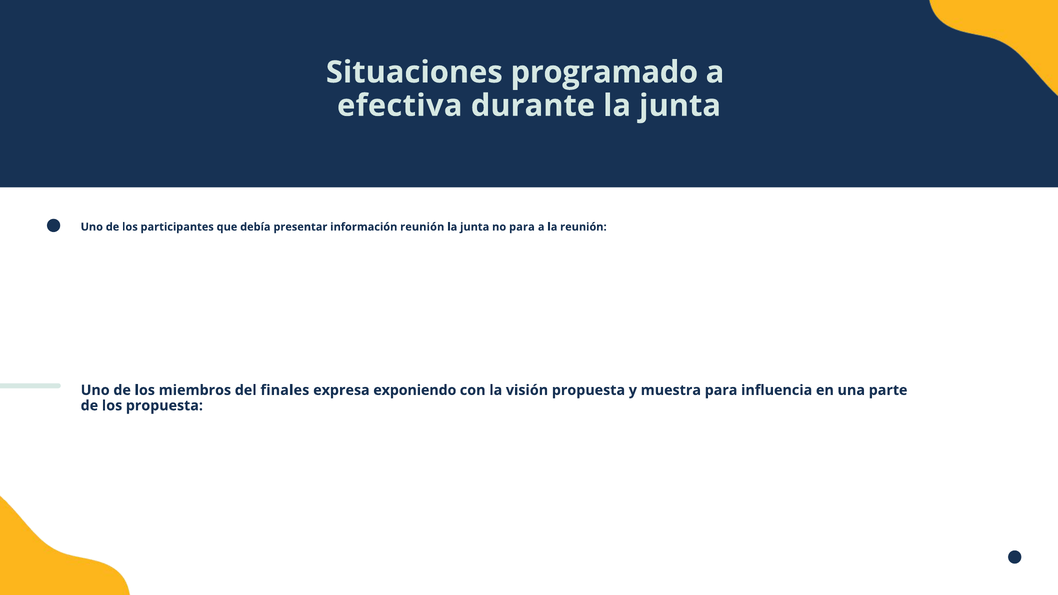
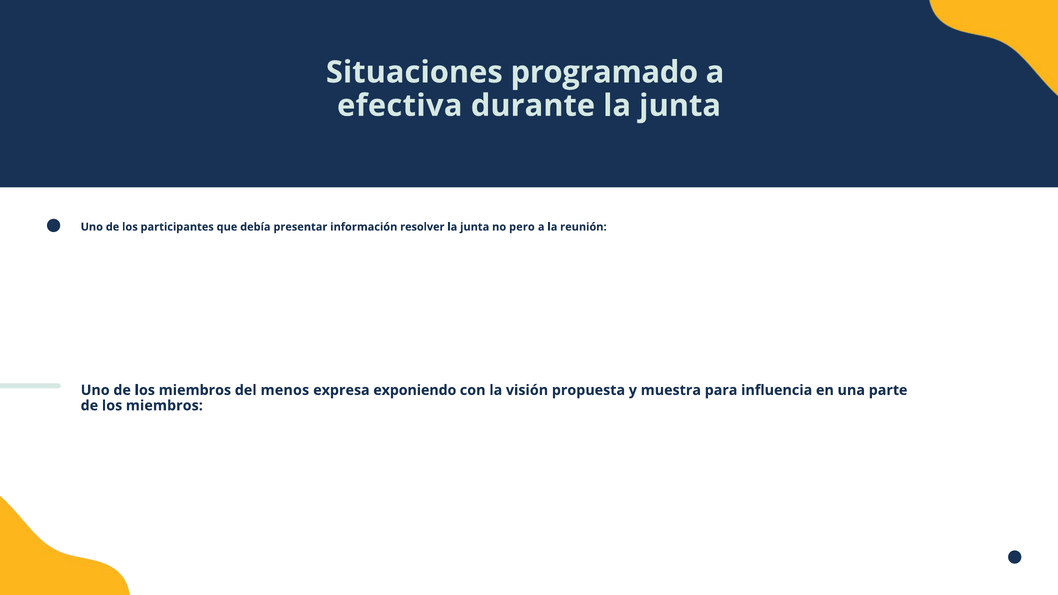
información reunión: reunión -> resolver (422, 227)
no para: para -> pero (522, 227)
finales: finales -> menos (285, 390)
propuesta: propuesta -> miembros (164, 406)
